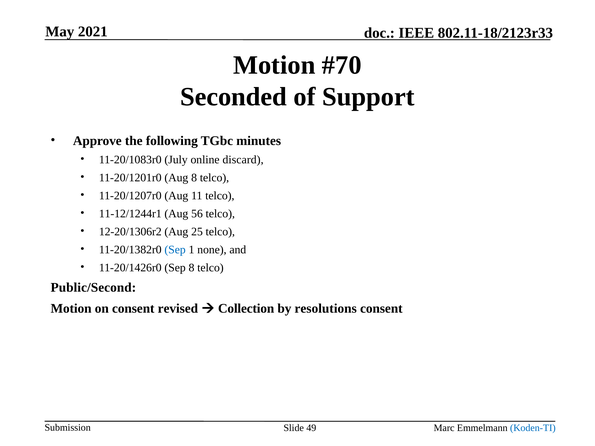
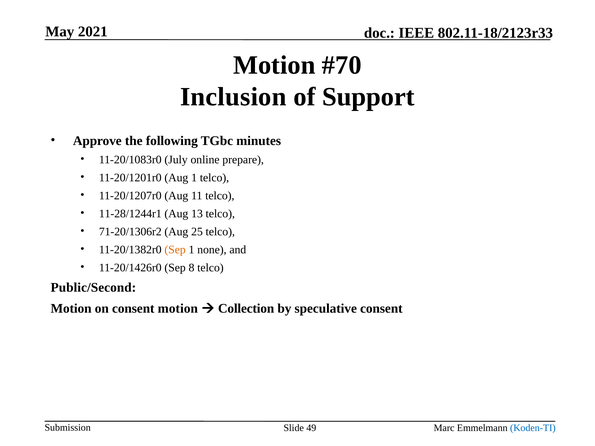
Seconded: Seconded -> Inclusion (233, 97)
discard: discard -> prepare (243, 160)
Aug 8: 8 -> 1 (194, 178)
11-12/1244r1: 11-12/1244r1 -> 11-28/1244r1 (130, 214)
56: 56 -> 13 (197, 214)
12-20/1306r2: 12-20/1306r2 -> 71-20/1306r2 (130, 232)
Sep colour: blue -> orange (175, 250)
consent revised: revised -> motion (178, 309)
resolutions: resolutions -> speculative (326, 309)
